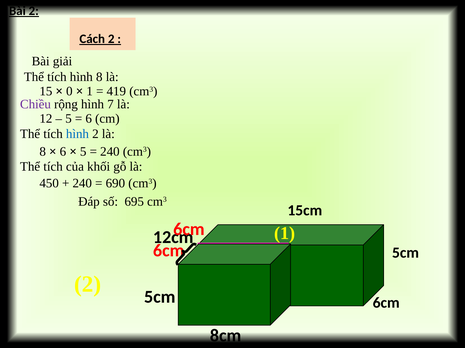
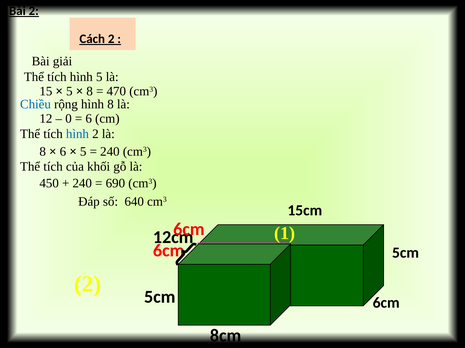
hình 8: 8 -> 5 (99, 77)
0: 0 -> 5 (69, 92)
1: 1 -> 8 (90, 92)
419: 419 -> 470 (116, 92)
Chiều colour: purple -> blue (35, 104)
hình 7: 7 -> 8 (111, 104)
5: 5 -> 0 (69, 119)
695: 695 -> 640 (134, 202)
